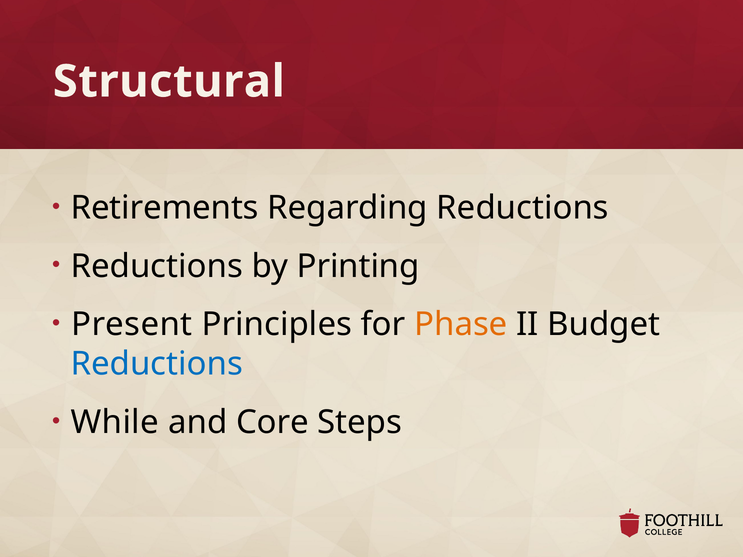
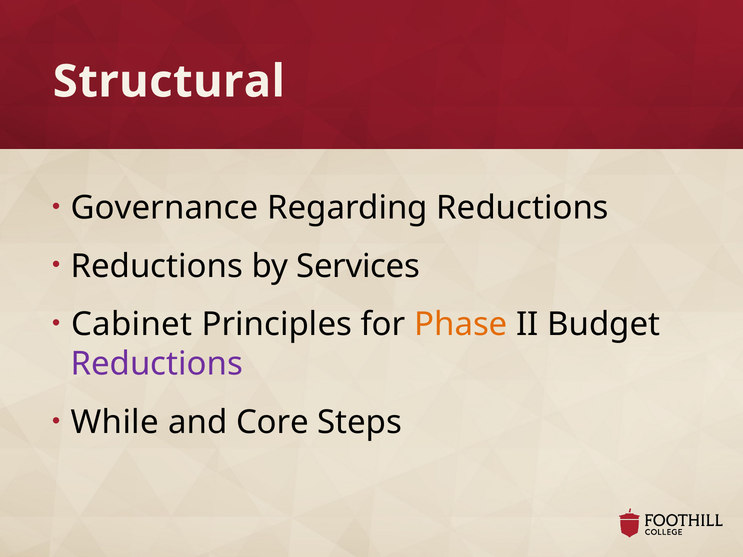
Retirements: Retirements -> Governance (165, 208)
Printing: Printing -> Services (358, 266)
Present: Present -> Cabinet (132, 325)
Reductions colour: blue -> purple (157, 364)
